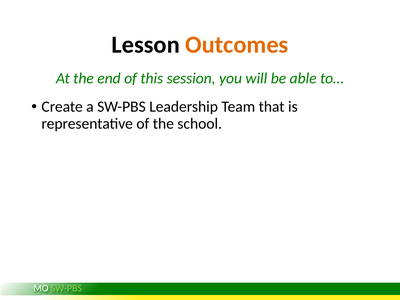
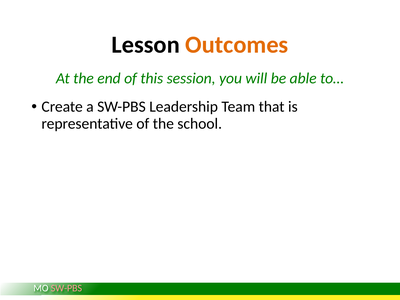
SW-PBS colour: light green -> pink (66, 288)
